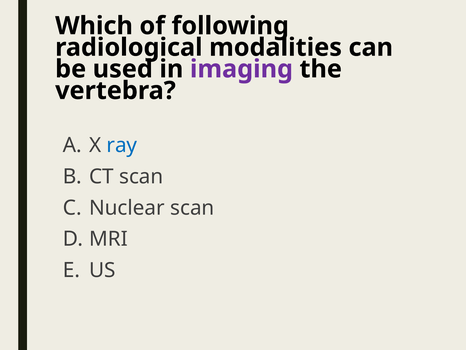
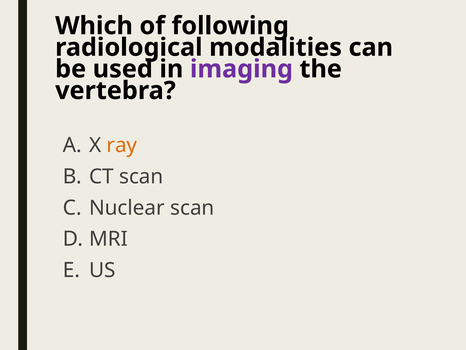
ray colour: blue -> orange (122, 145)
